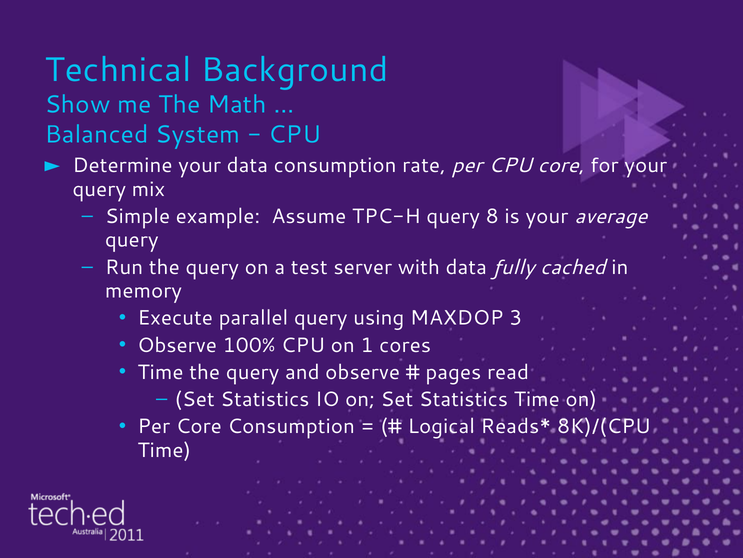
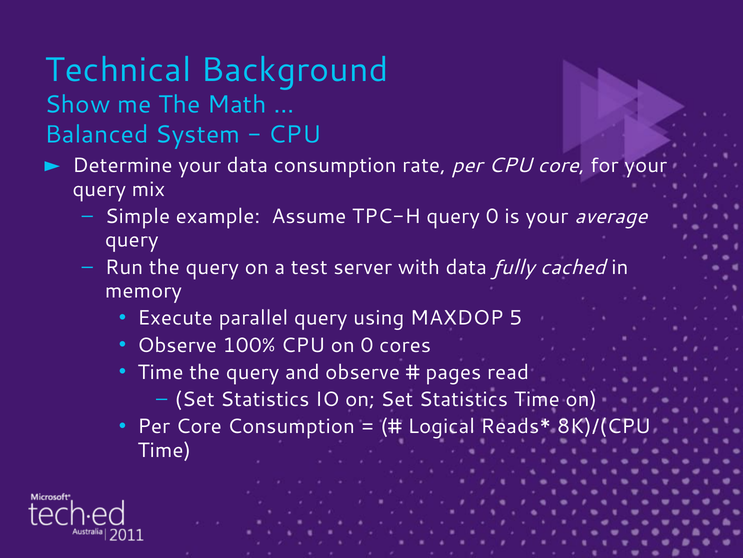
query 8: 8 -> 0 (492, 216)
3: 3 -> 5 (516, 318)
on 1: 1 -> 0 (367, 345)
